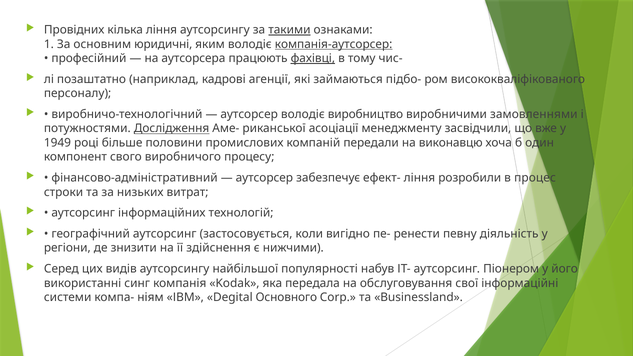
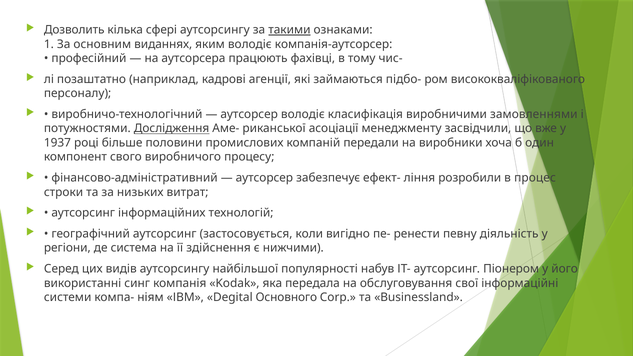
Провідних: Провідних -> Дозволить (74, 30)
кілька ління: ління -> сфері (162, 30)
юридичні: юридичні -> виданнях (163, 44)
компанія-аутсорсер underline: present -> none (334, 44)
фахівці underline: present -> none (313, 58)
виробництво: виробництво -> класифікація (365, 114)
1949: 1949 -> 1937 (57, 143)
виконавцю: виконавцю -> виробники (451, 143)
знизити: знизити -> система (134, 248)
